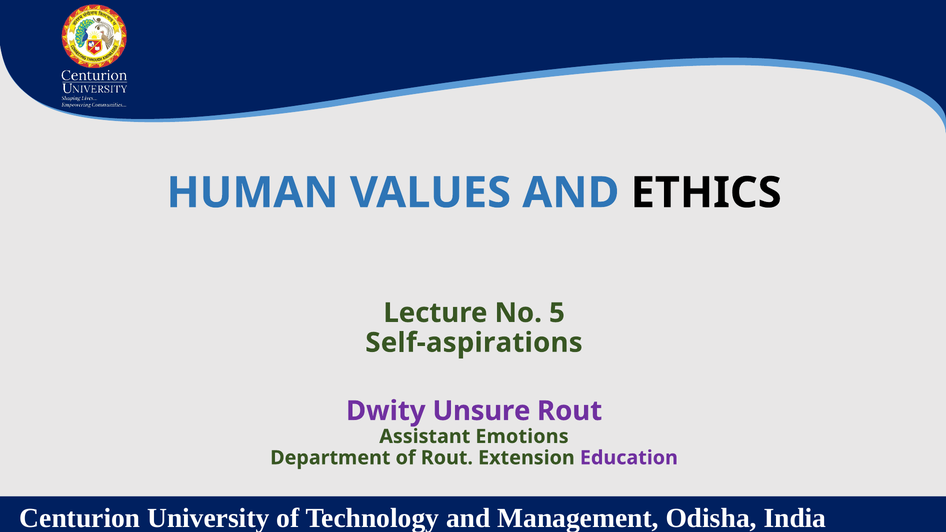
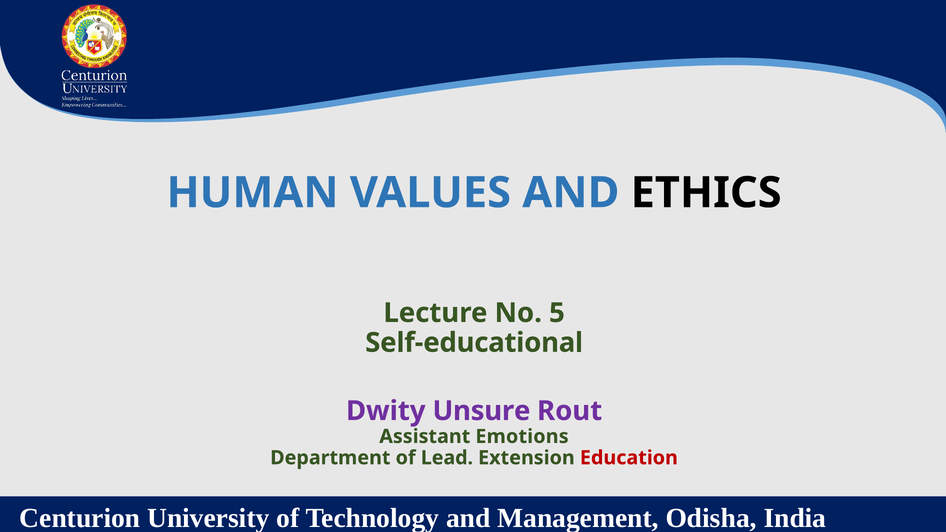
Self-aspirations: Self-aspirations -> Self-educational (474, 343)
of Rout: Rout -> Lead (447, 458)
Education colour: purple -> red (629, 458)
